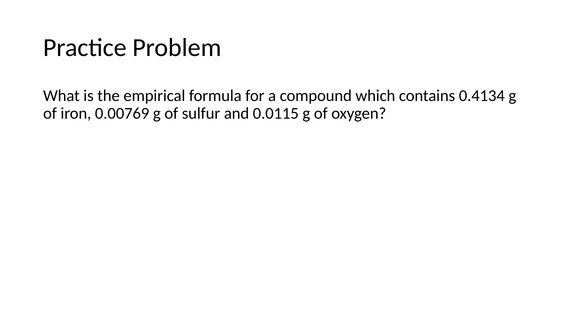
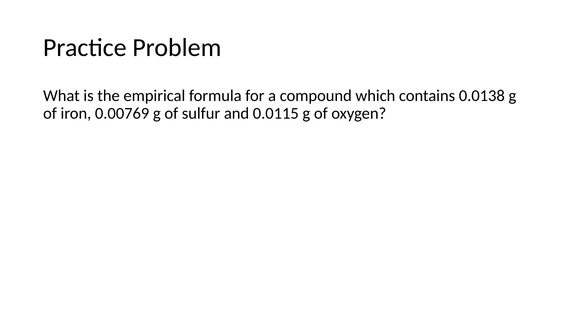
0.4134: 0.4134 -> 0.0138 (482, 96)
